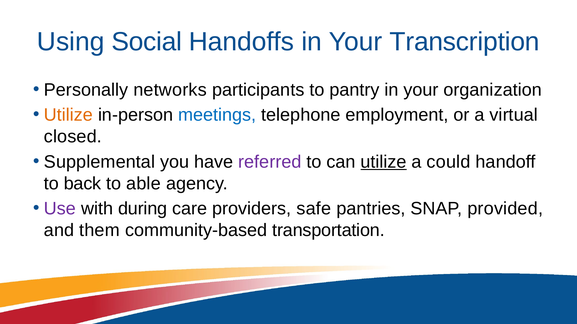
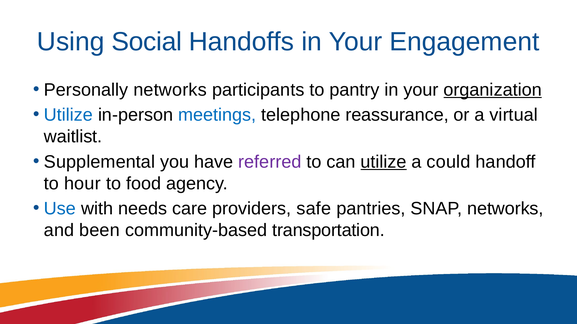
Transcription: Transcription -> Engagement (464, 42)
organization underline: none -> present (493, 90)
Utilize colour: orange -> blue (68, 115)
employment: employment -> reassurance (397, 115)
closed: closed -> waitlist (73, 137)
back: back -> hour (82, 184)
able: able -> food (144, 184)
Use colour: purple -> blue (60, 209)
during: during -> needs (143, 209)
SNAP provided: provided -> networks (505, 209)
them: them -> been (99, 231)
